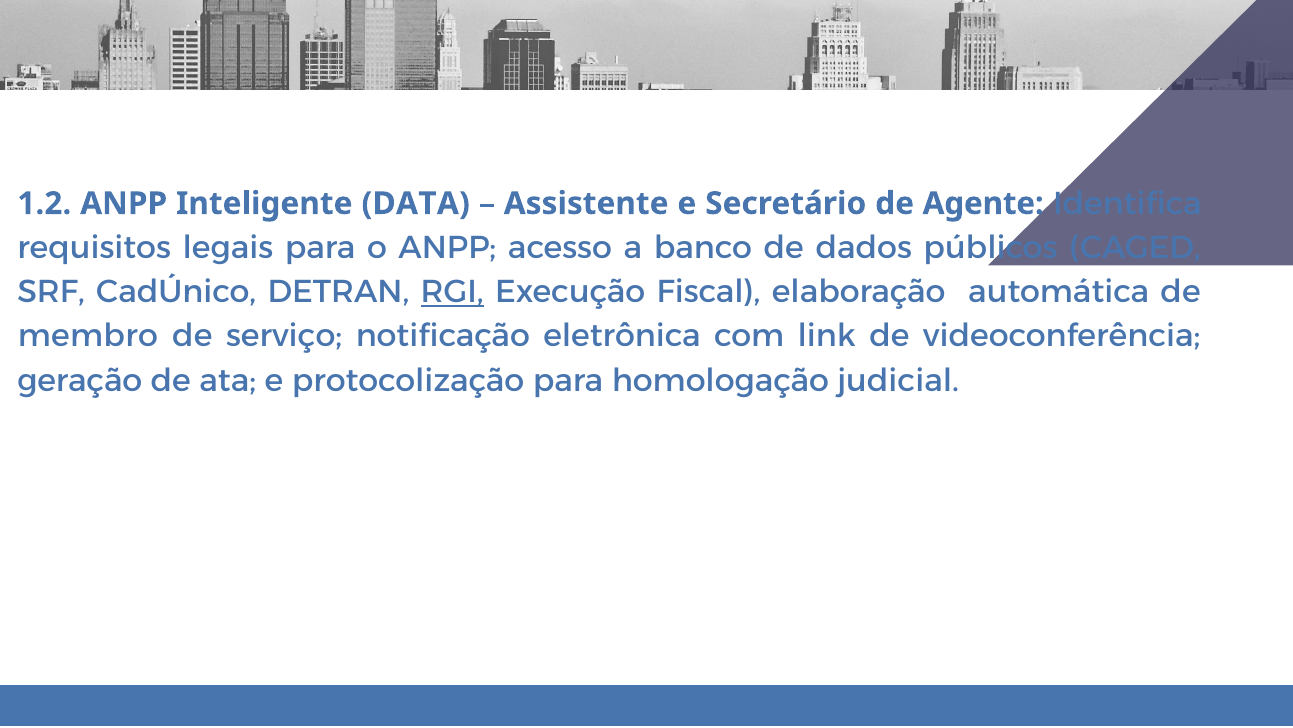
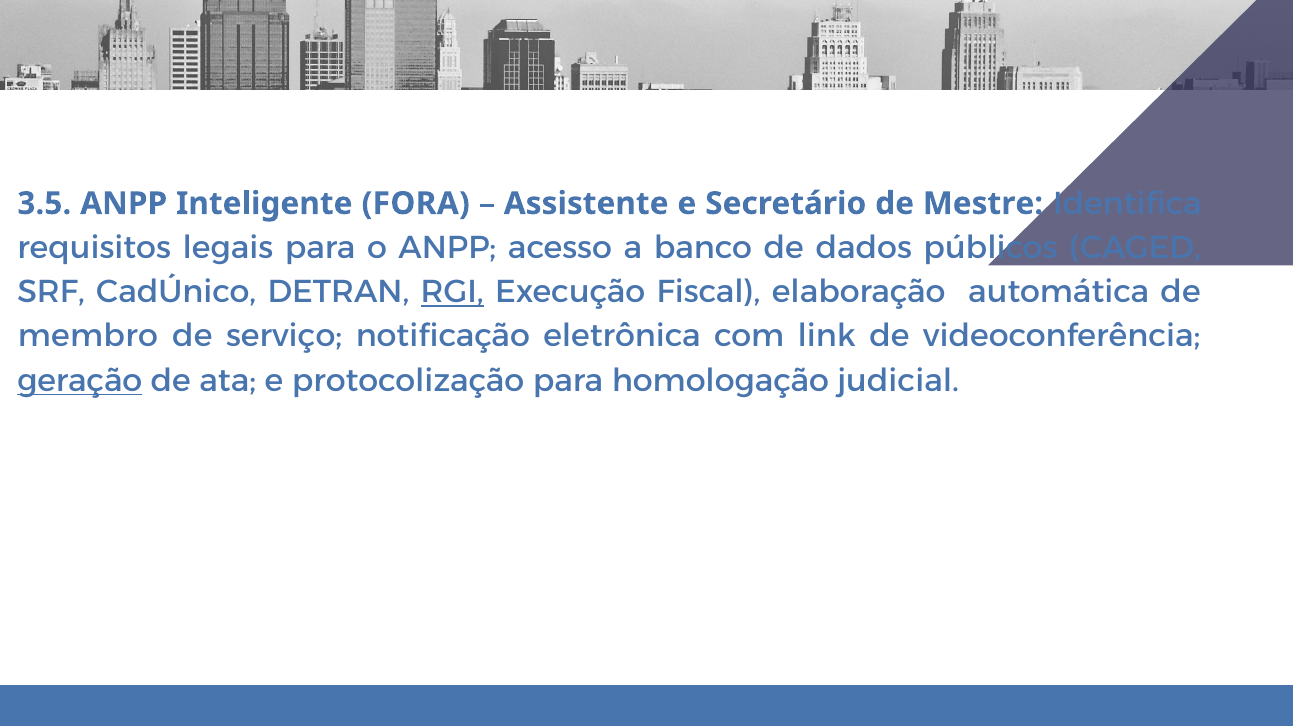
1.2: 1.2 -> 3.5 (44, 203)
DATA: DATA -> FORA (416, 203)
Agente: Agente -> Mestre (983, 203)
geração underline: none -> present (80, 380)
